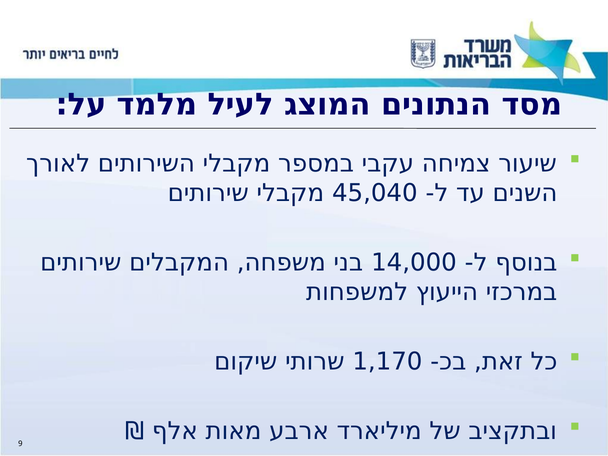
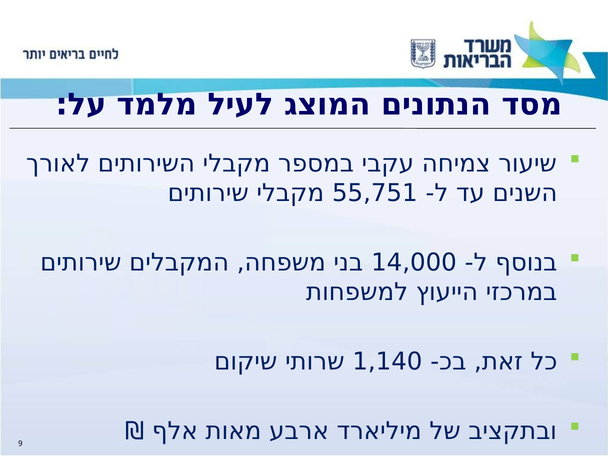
45,040: 45,040 -> 55,751 (375, 193)
1,170: 1,170 -> 1,140 (387, 362)
